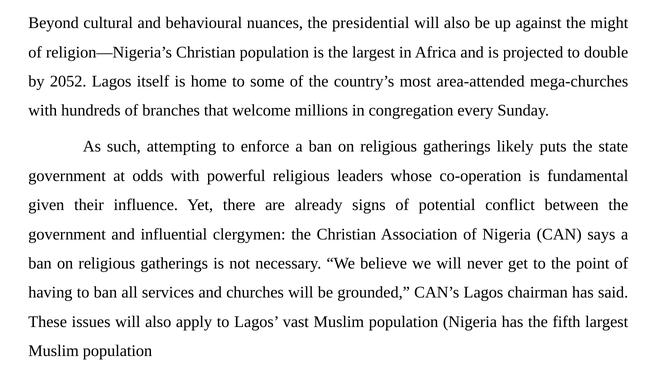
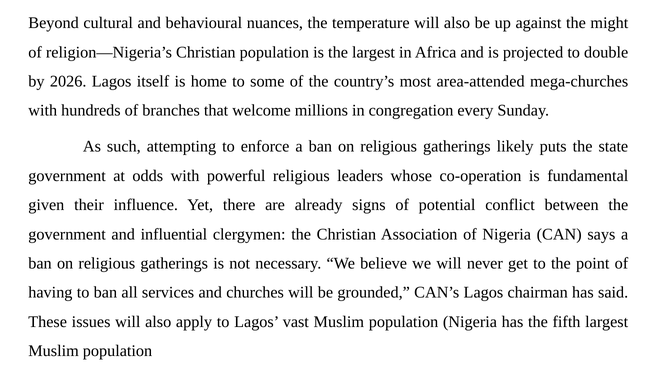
presidential: presidential -> temperature (371, 23)
2052: 2052 -> 2026 (68, 81)
